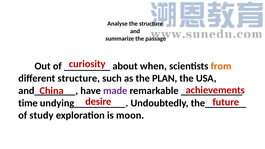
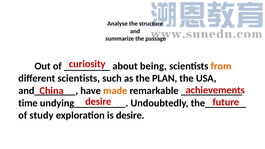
when: when -> being (153, 66)
different structure: structure -> scientists (79, 78)
made colour: purple -> orange (115, 91)
is moon: moon -> desire (130, 115)
